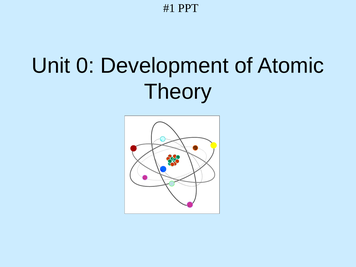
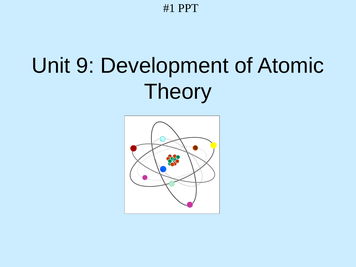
0: 0 -> 9 (85, 66)
